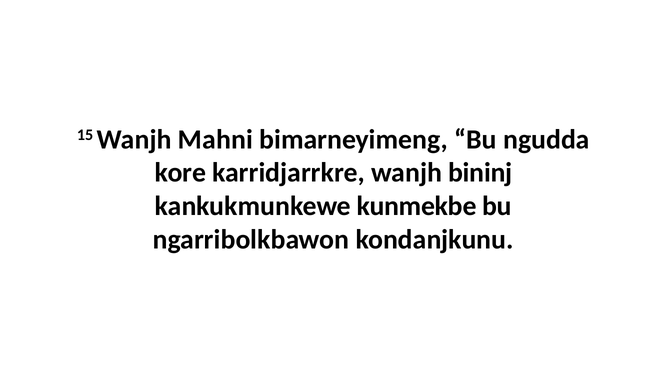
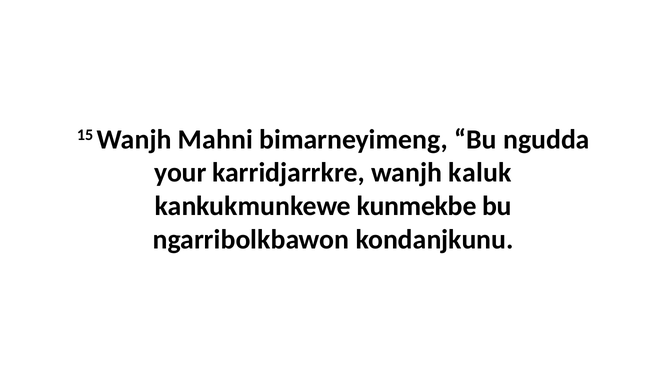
kore: kore -> your (180, 173)
bininj: bininj -> kaluk (480, 173)
